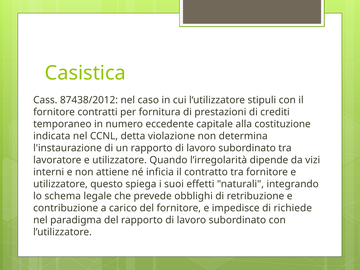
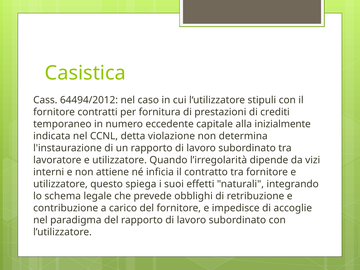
87438/2012: 87438/2012 -> 64494/2012 (89, 100)
costituzione: costituzione -> inizialmente (283, 124)
richiede: richiede -> accoglie (293, 208)
